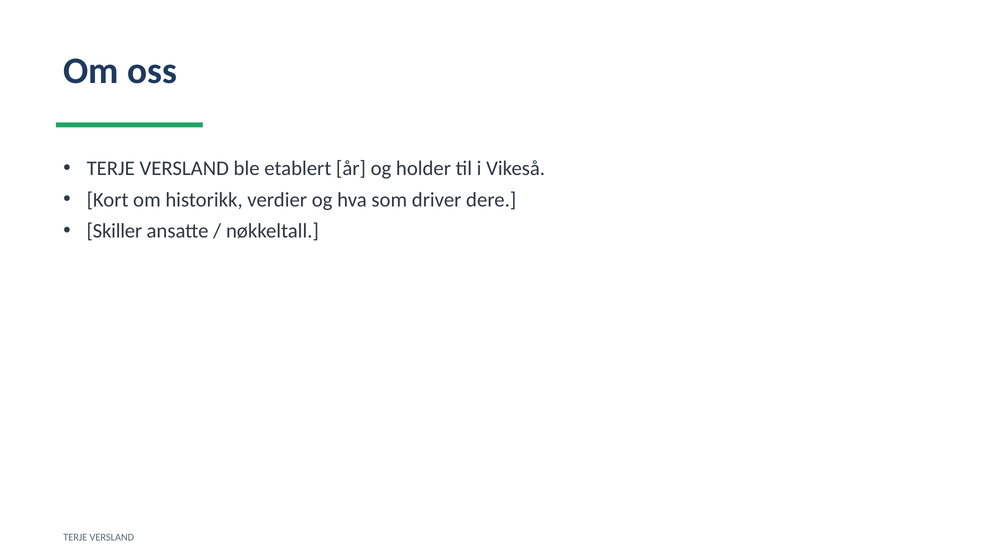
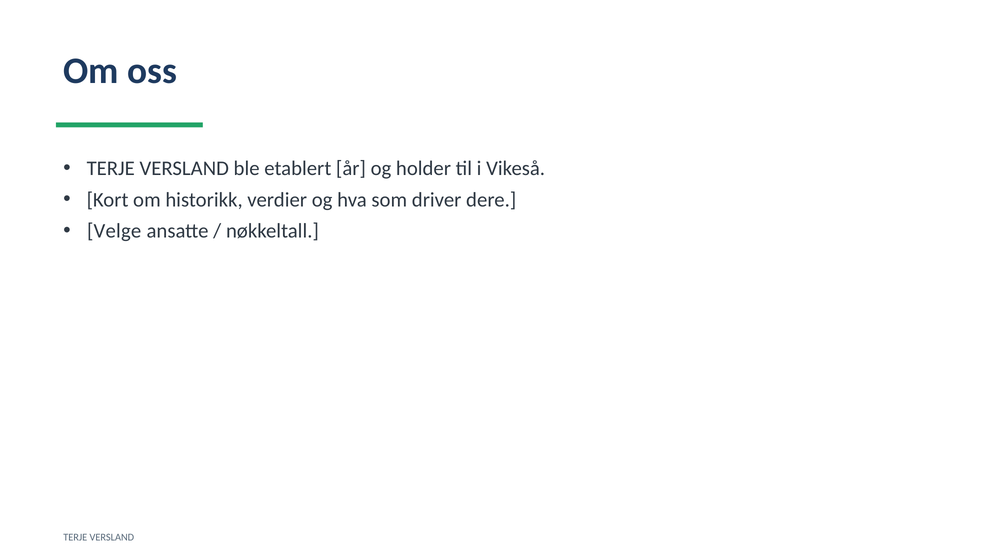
Skiller: Skiller -> Velge (114, 231)
